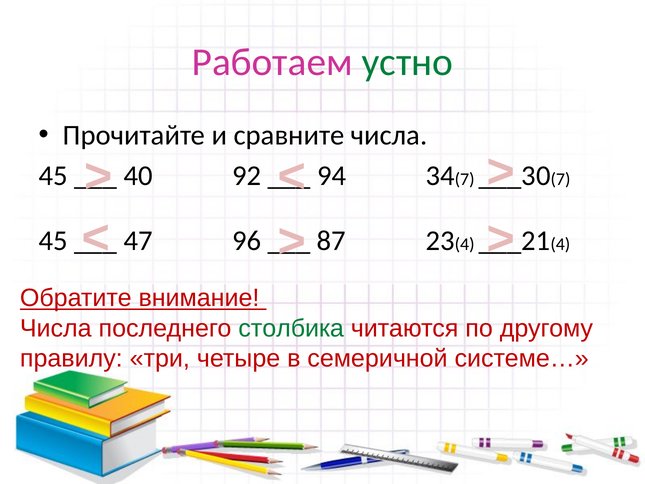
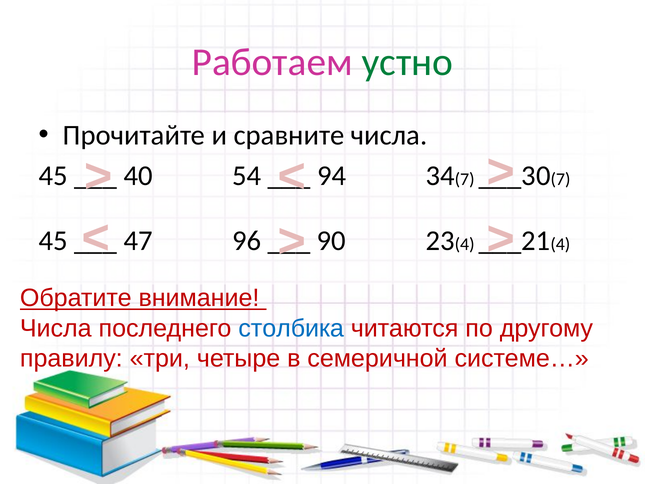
92: 92 -> 54 (247, 175)
87: 87 -> 90 (331, 241)
столбика colour: green -> blue (291, 328)
